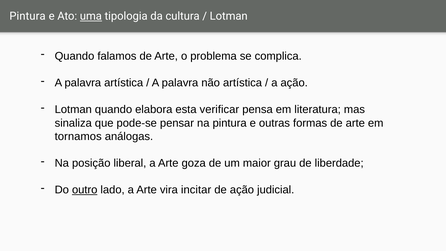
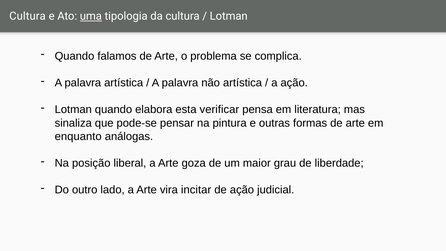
Pintura: Pintura -> Cultura (28, 16)
tornamos: tornamos -> enquanto (78, 136)
outro underline: present -> none (85, 190)
